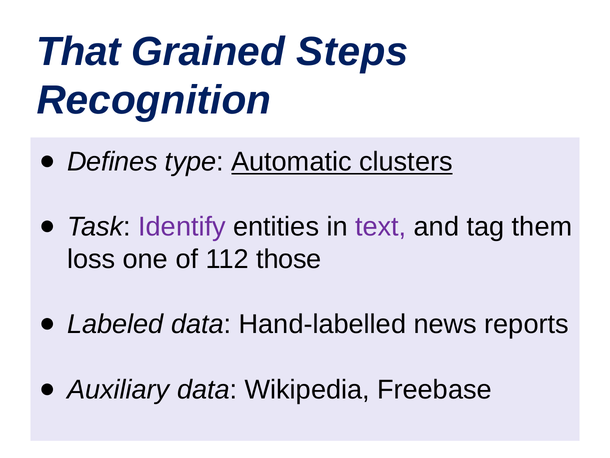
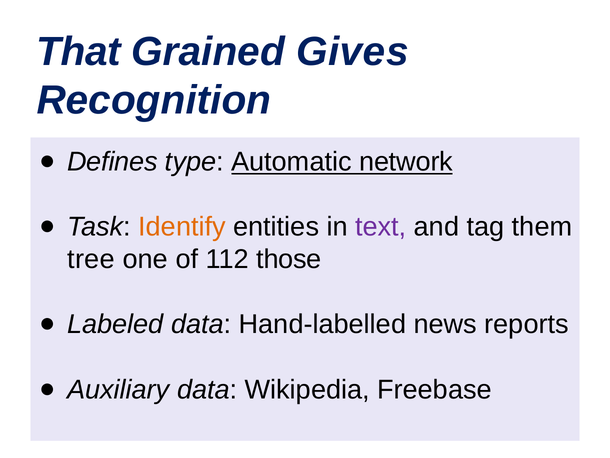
Steps: Steps -> Gives (352, 52)
clusters: clusters -> network (406, 161)
Identify colour: purple -> orange (182, 227)
loss: loss -> tree (91, 259)
